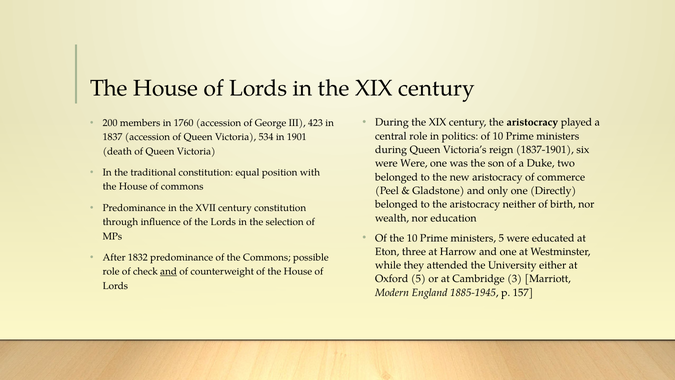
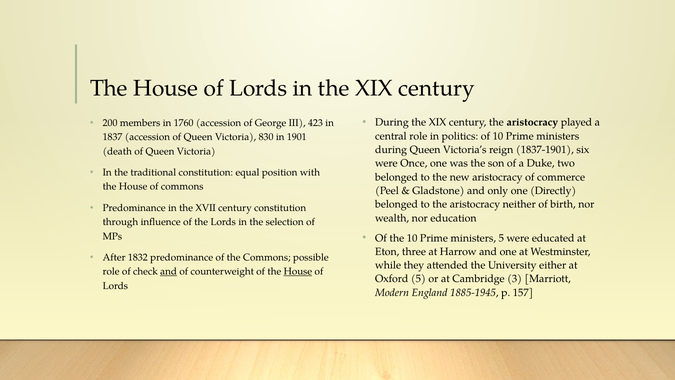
534: 534 -> 830 (266, 137)
were Were: Were -> Once (414, 163)
House underline: none -> present (298, 271)
